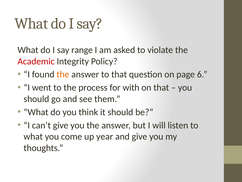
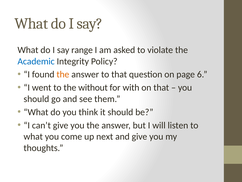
Academic colour: red -> blue (36, 61)
process: process -> without (93, 87)
year: year -> next (105, 136)
